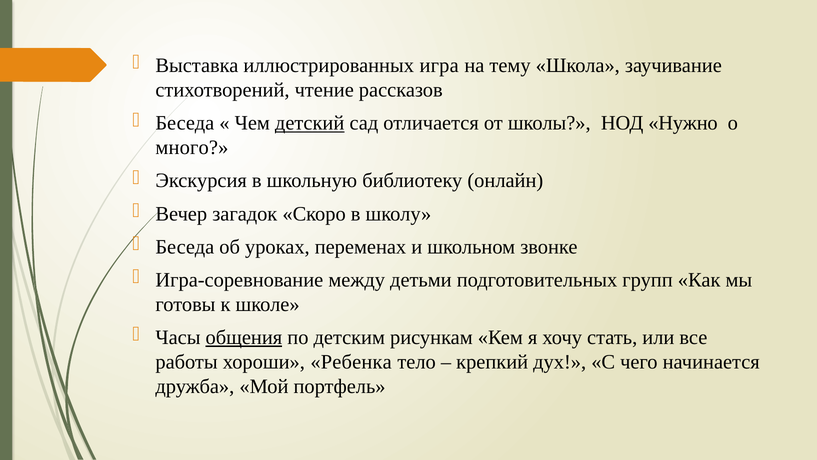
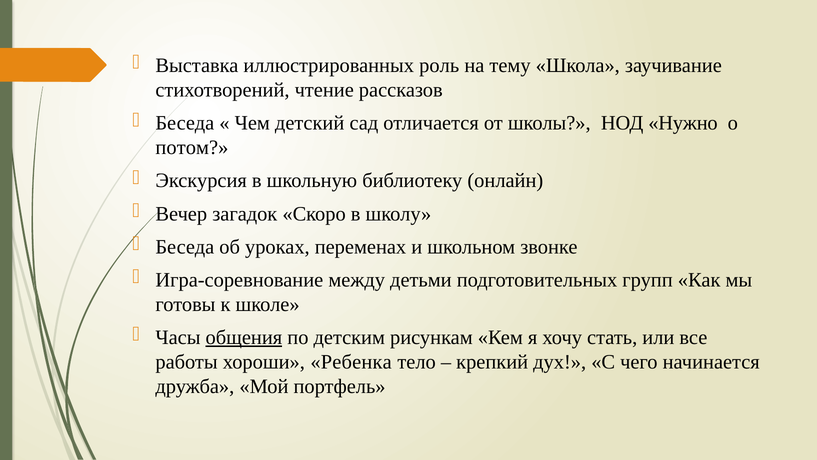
игра: игра -> роль (439, 65)
детский underline: present -> none (310, 123)
много: много -> потом (192, 148)
